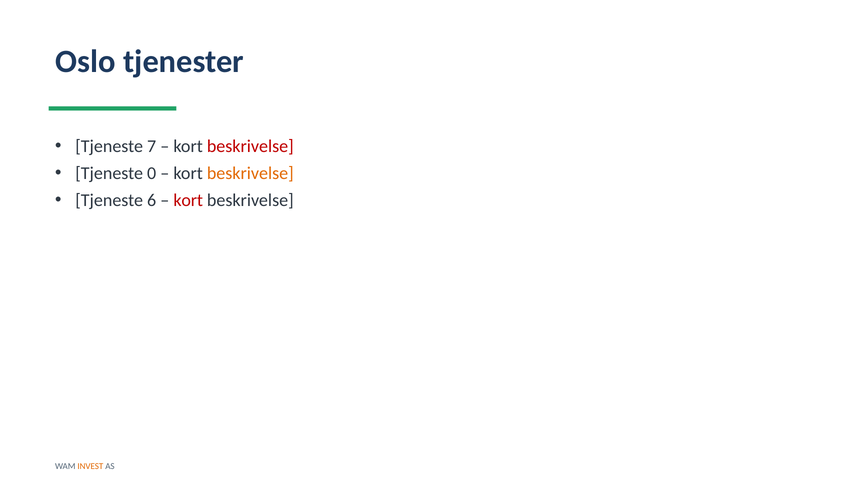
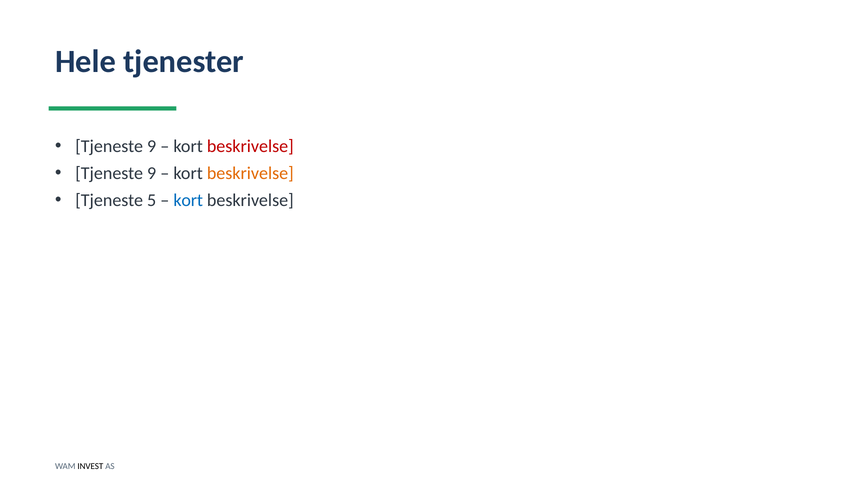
Oslo: Oslo -> Hele (85, 62)
7: 7 -> 9 (152, 147)
0: 0 -> 9 (152, 174)
6: 6 -> 5 (152, 201)
kort colour: red -> blue (188, 201)
INVEST colour: orange -> black (90, 467)
